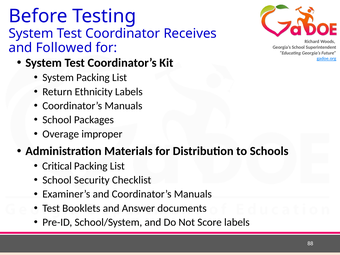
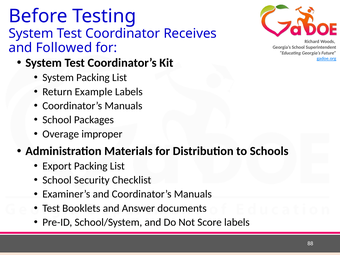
Ethnicity: Ethnicity -> Example (94, 92)
Critical: Critical -> Export (57, 166)
